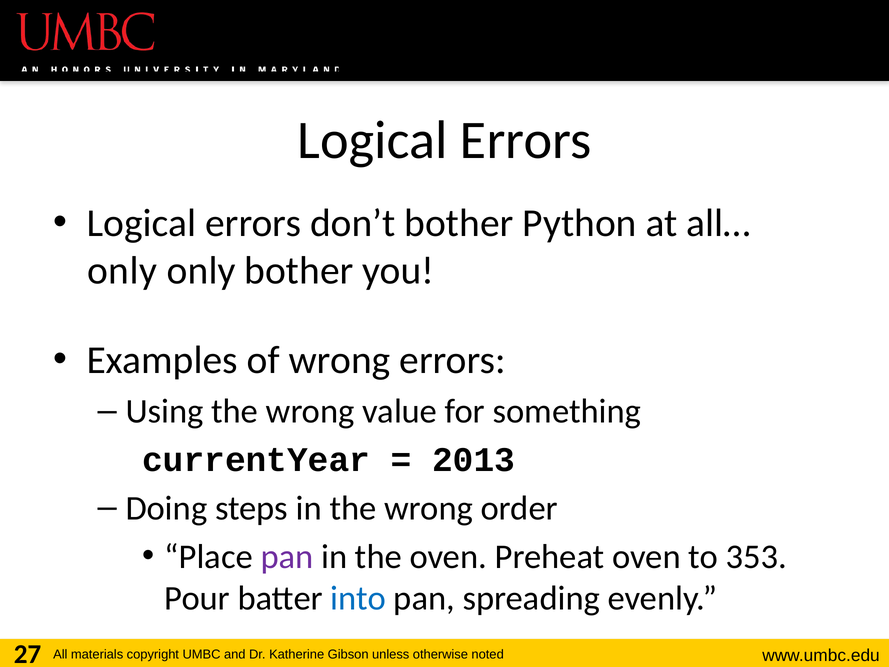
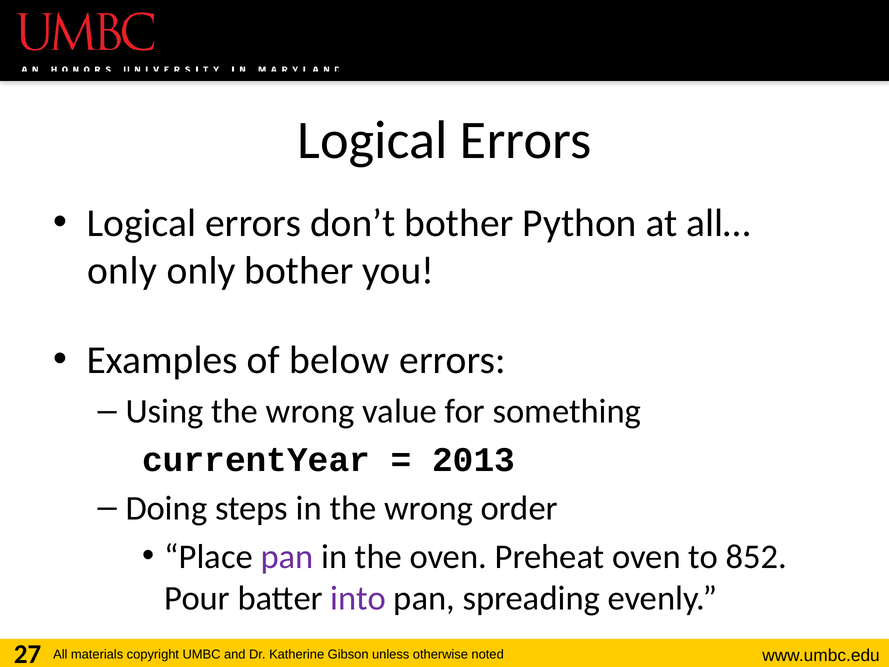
of wrong: wrong -> below (339, 360)
353: 353 -> 852 (756, 557)
into colour: blue -> purple (358, 598)
